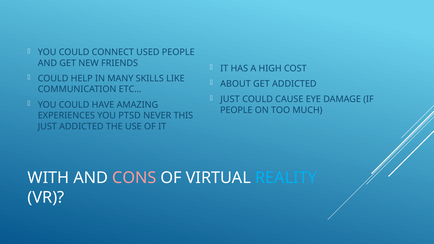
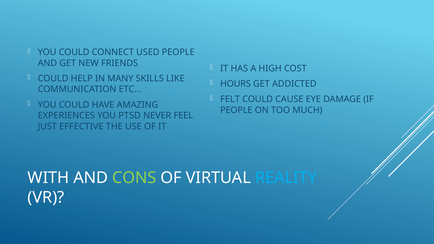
ABOUT: ABOUT -> HOURS (236, 84)
JUST: JUST -> FELT (230, 99)
THIS: THIS -> FEEL (183, 116)
JUST ADDICTED: ADDICTED -> EFFECTIVE (81, 126)
CONS colour: pink -> light green (134, 178)
